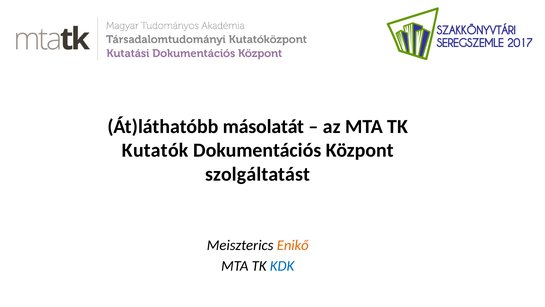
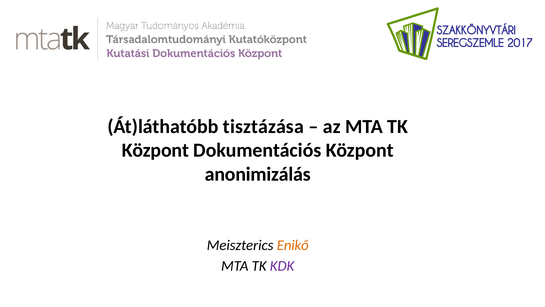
másolatát: másolatát -> tisztázása (263, 126)
Kutatók: Kutatók -> Központ (155, 150)
szolgáltatást: szolgáltatást -> anonimizálás (258, 174)
KDK colour: blue -> purple (282, 265)
